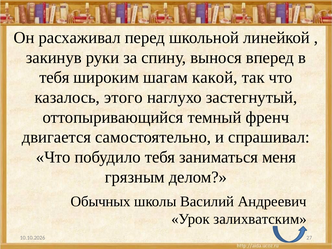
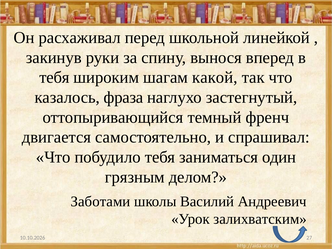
этого: этого -> фраза (124, 97)
меня: меня -> один (279, 157)
Обычных: Обычных -> Заботами (100, 201)
